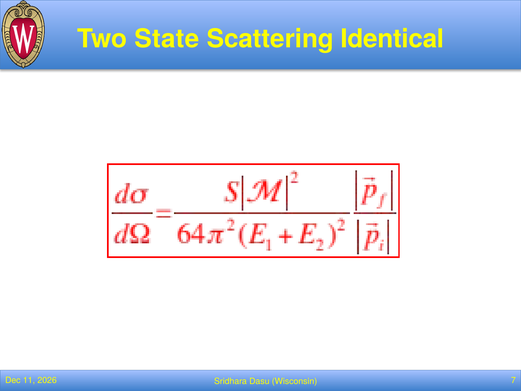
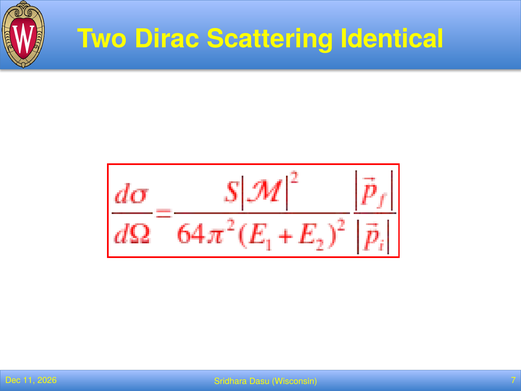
State: State -> Dirac (167, 39)
